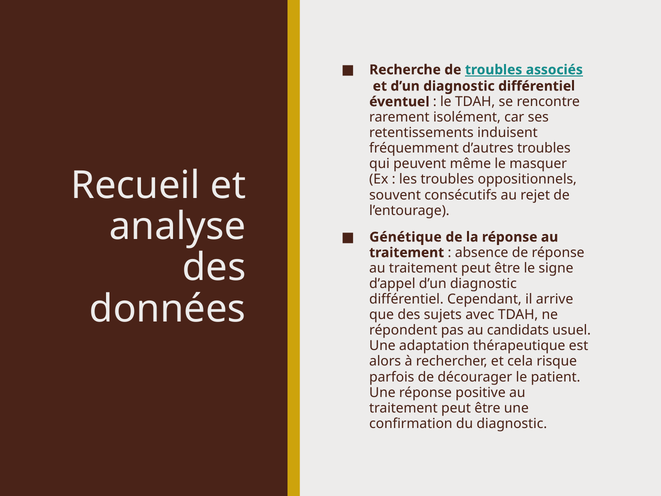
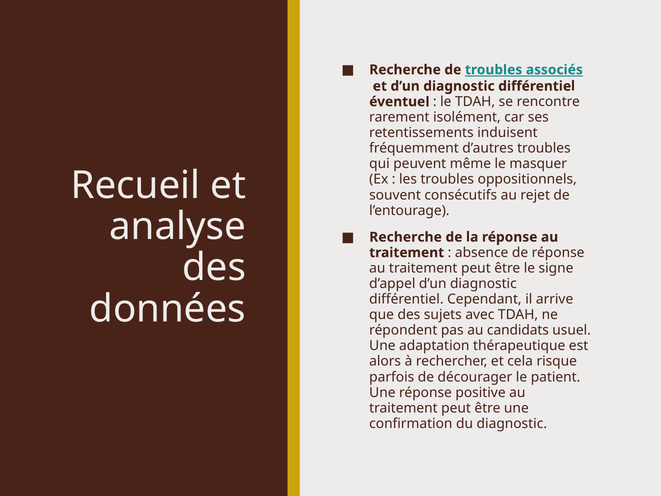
Génétique: Génétique -> Recherche (406, 237)
